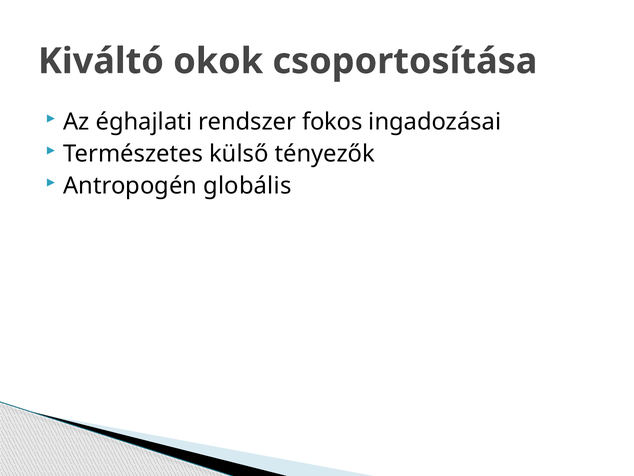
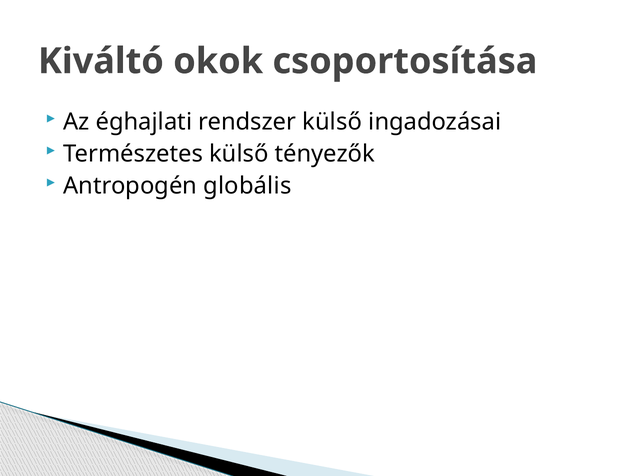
rendszer fokos: fokos -> külső (332, 122)
